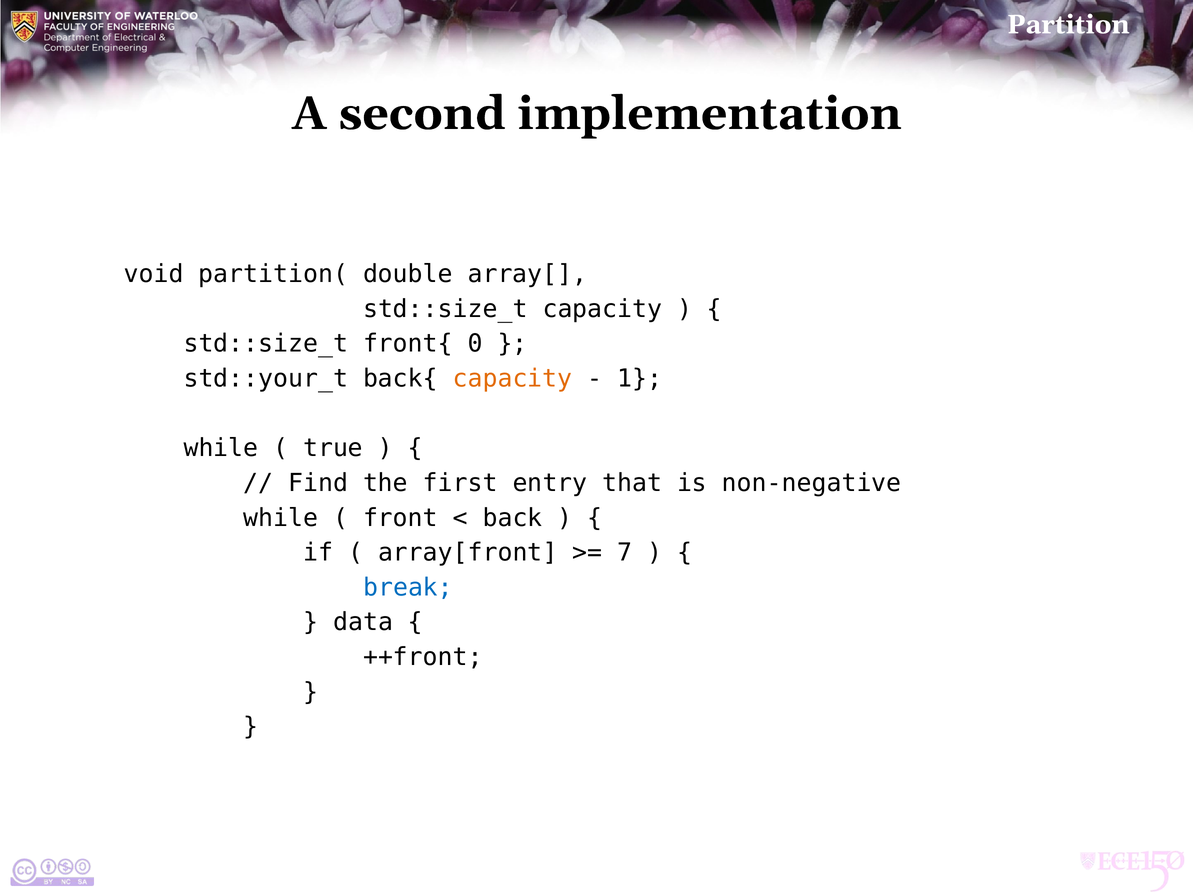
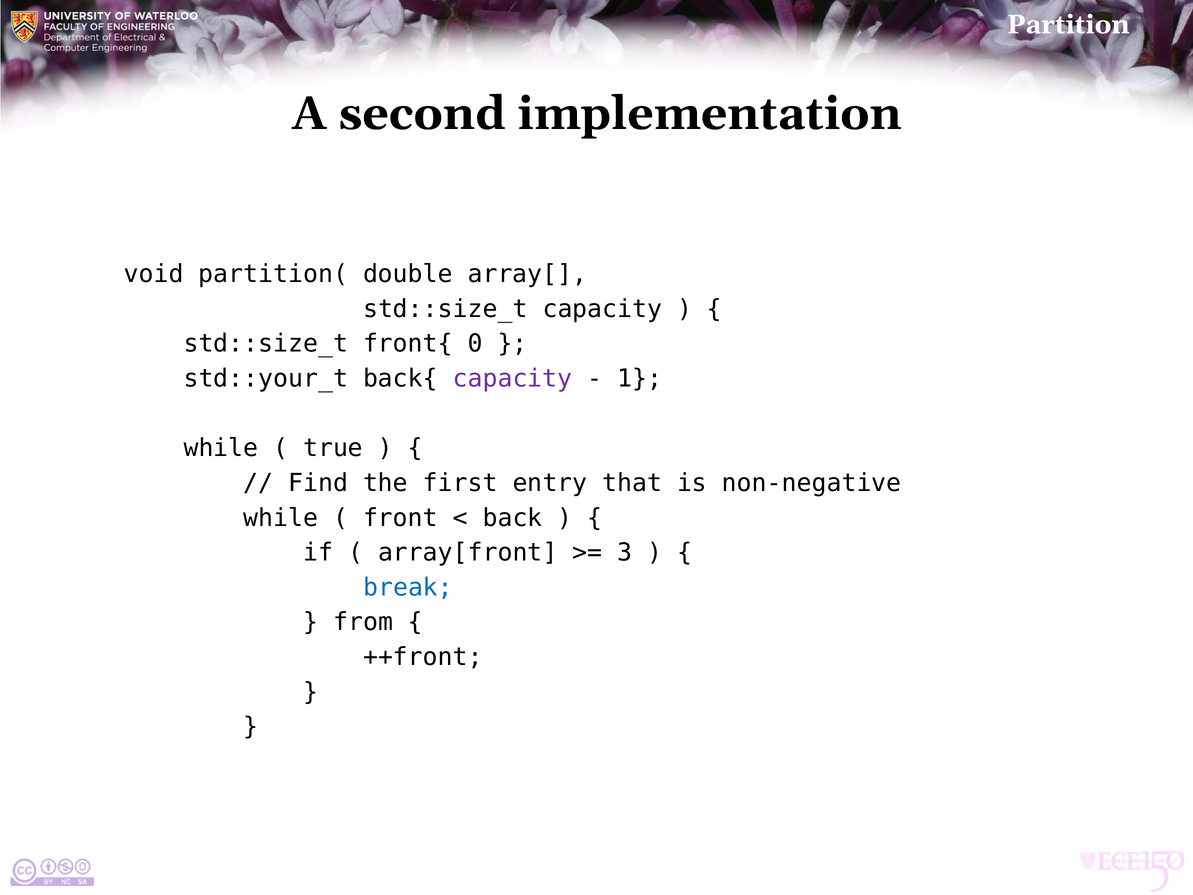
capacity colour: orange -> purple (513, 378)
7: 7 -> 3 (625, 553)
data: data -> from (363, 622)
